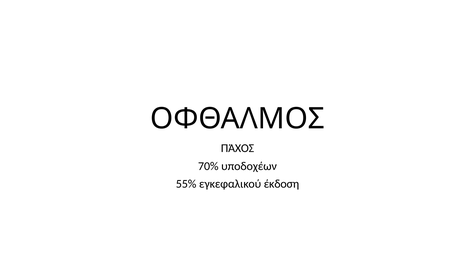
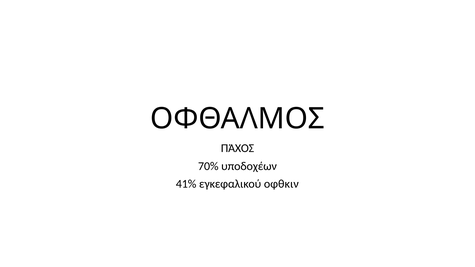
55%: 55% -> 41% (186, 184)
έκδοση: έκδοση -> οφθκιν (281, 184)
